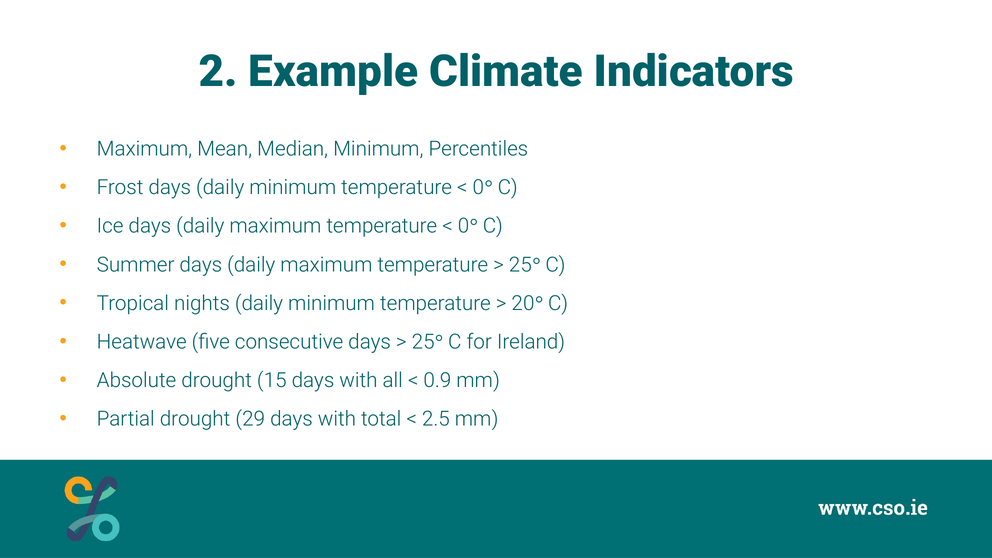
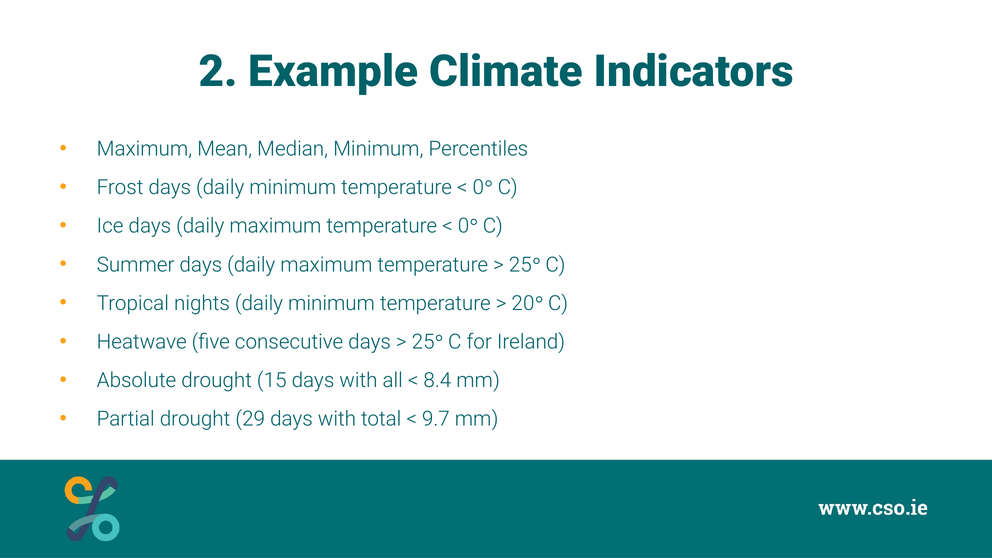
0.9: 0.9 -> 8.4 (437, 381)
2.5: 2.5 -> 9.7 (436, 419)
